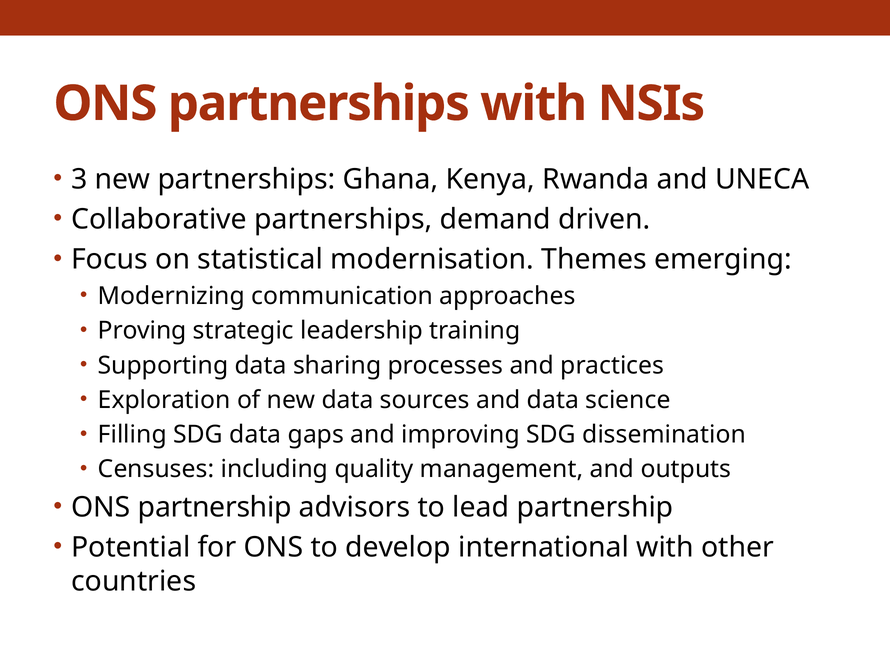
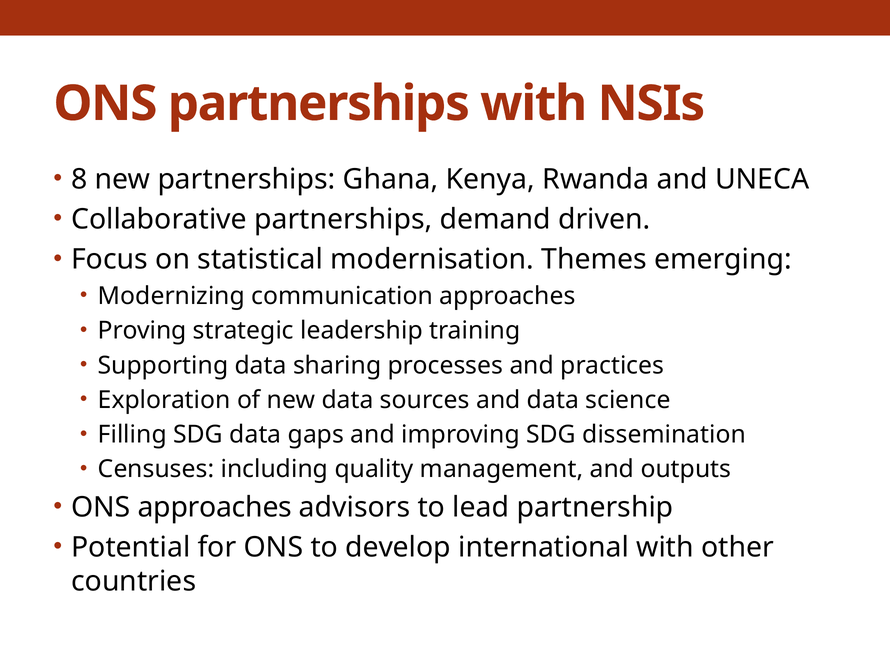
3: 3 -> 8 (79, 179)
ONS partnership: partnership -> approaches (215, 507)
